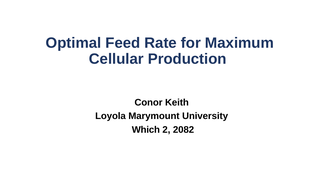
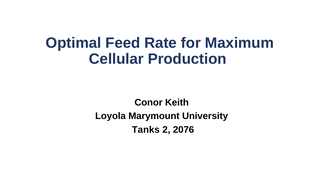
Which: Which -> Tanks (146, 130)
2082: 2082 -> 2076 (184, 130)
